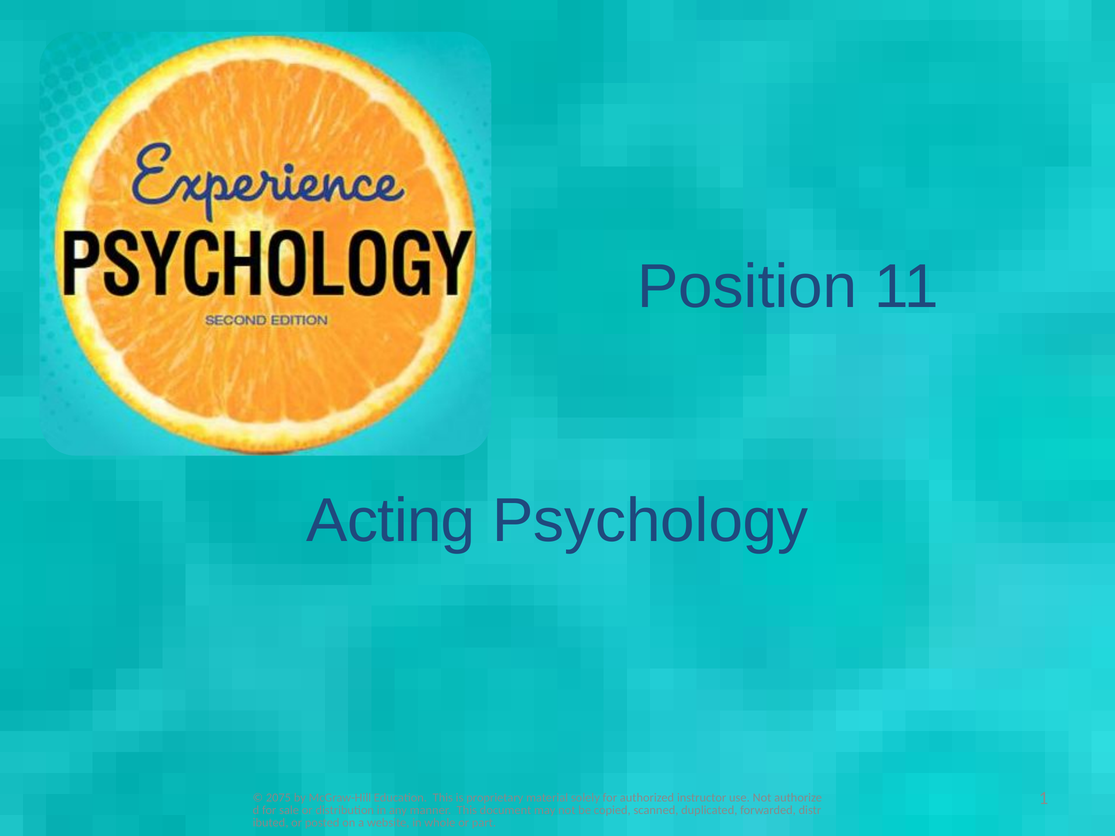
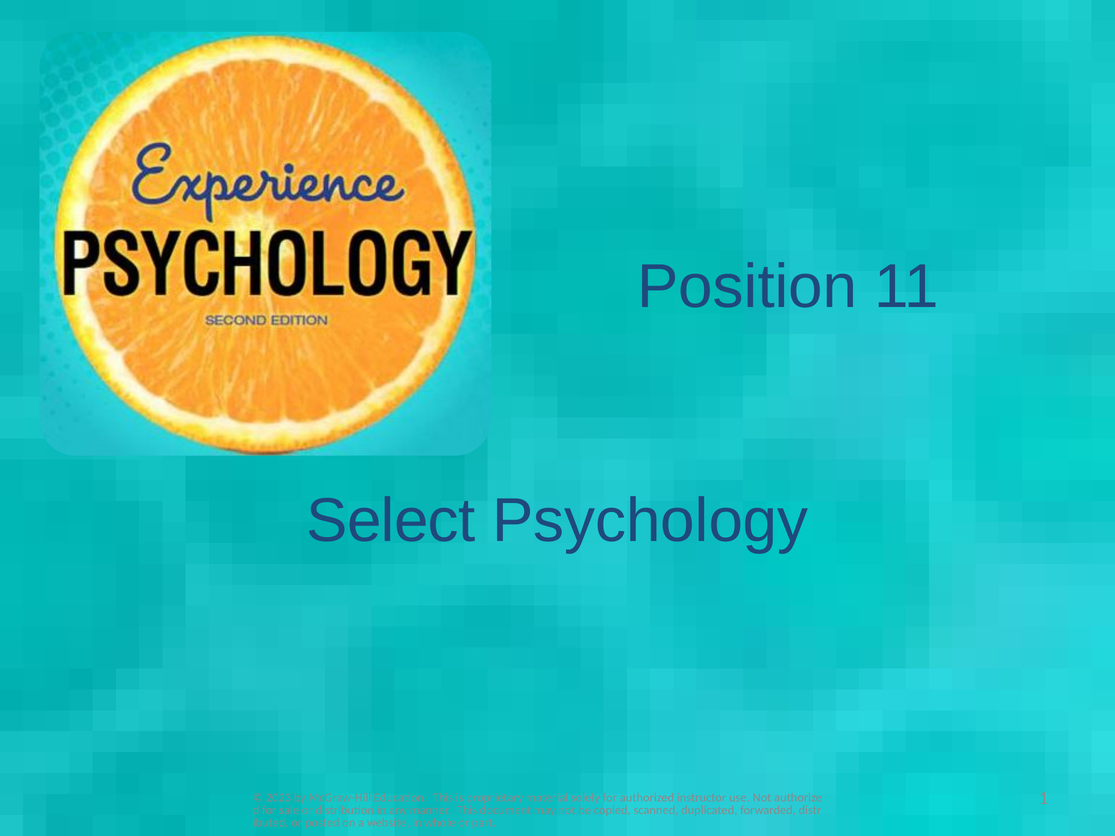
Acting: Acting -> Select (391, 521)
2075: 2075 -> 2023 (278, 798)
